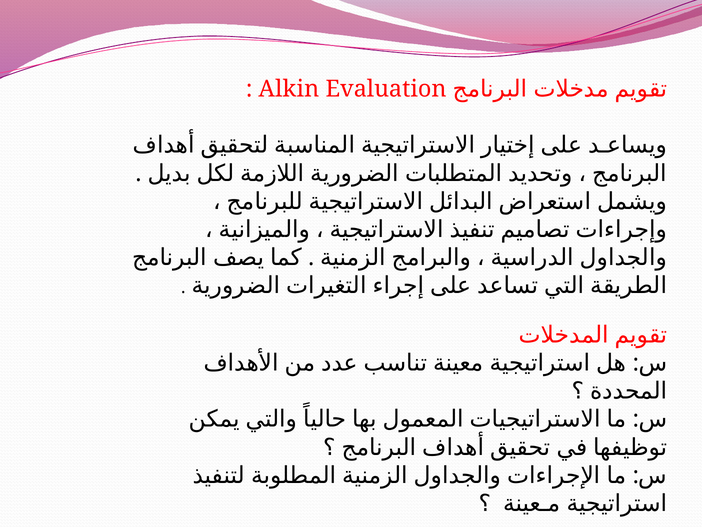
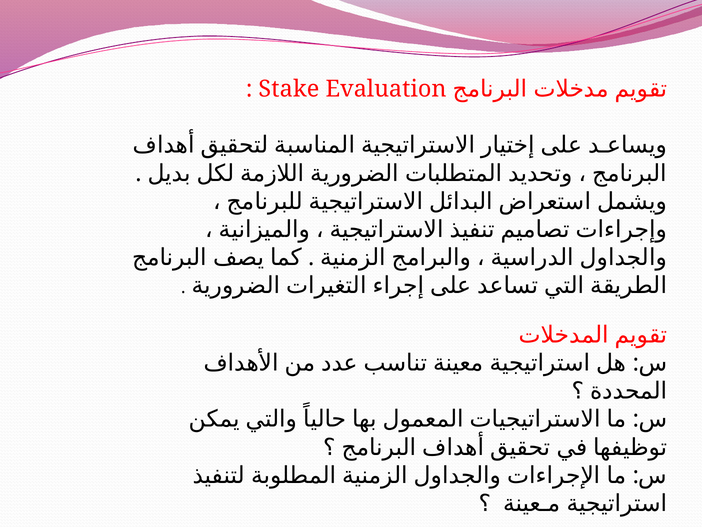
Alkin: Alkin -> Stake (289, 89)
